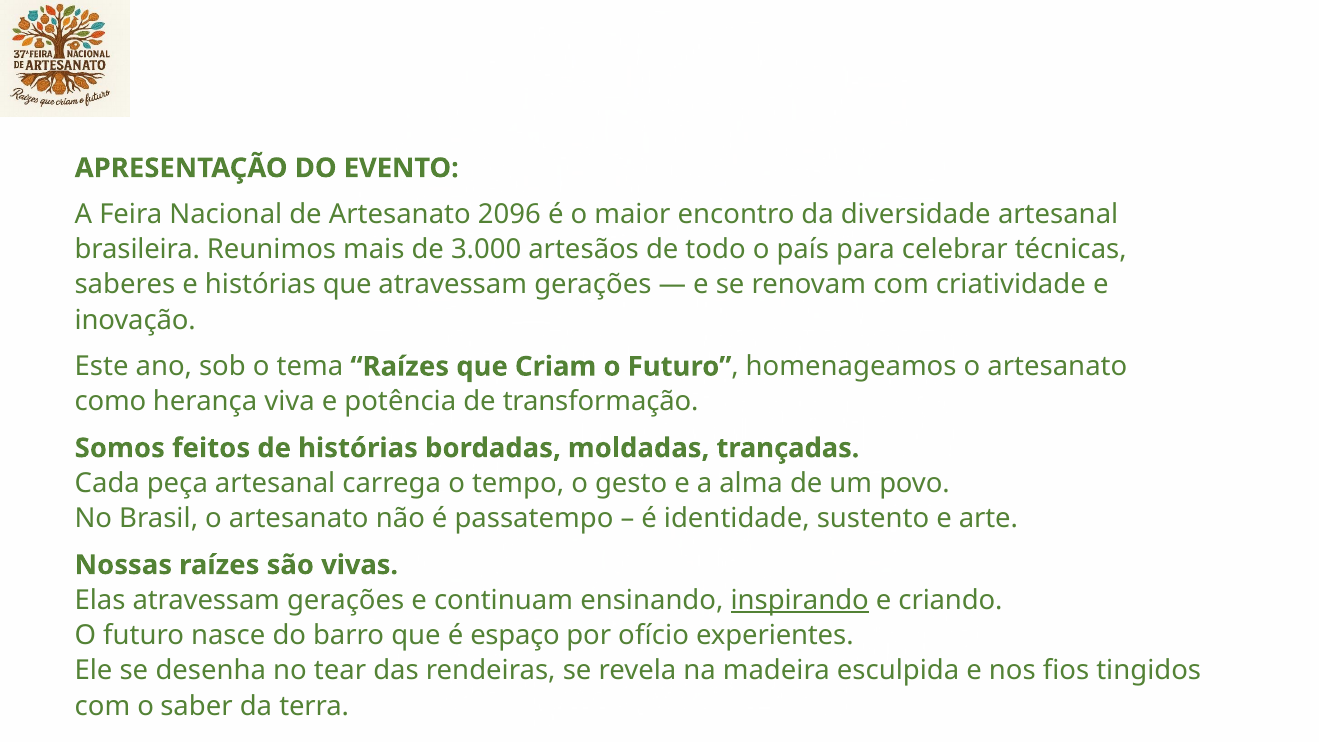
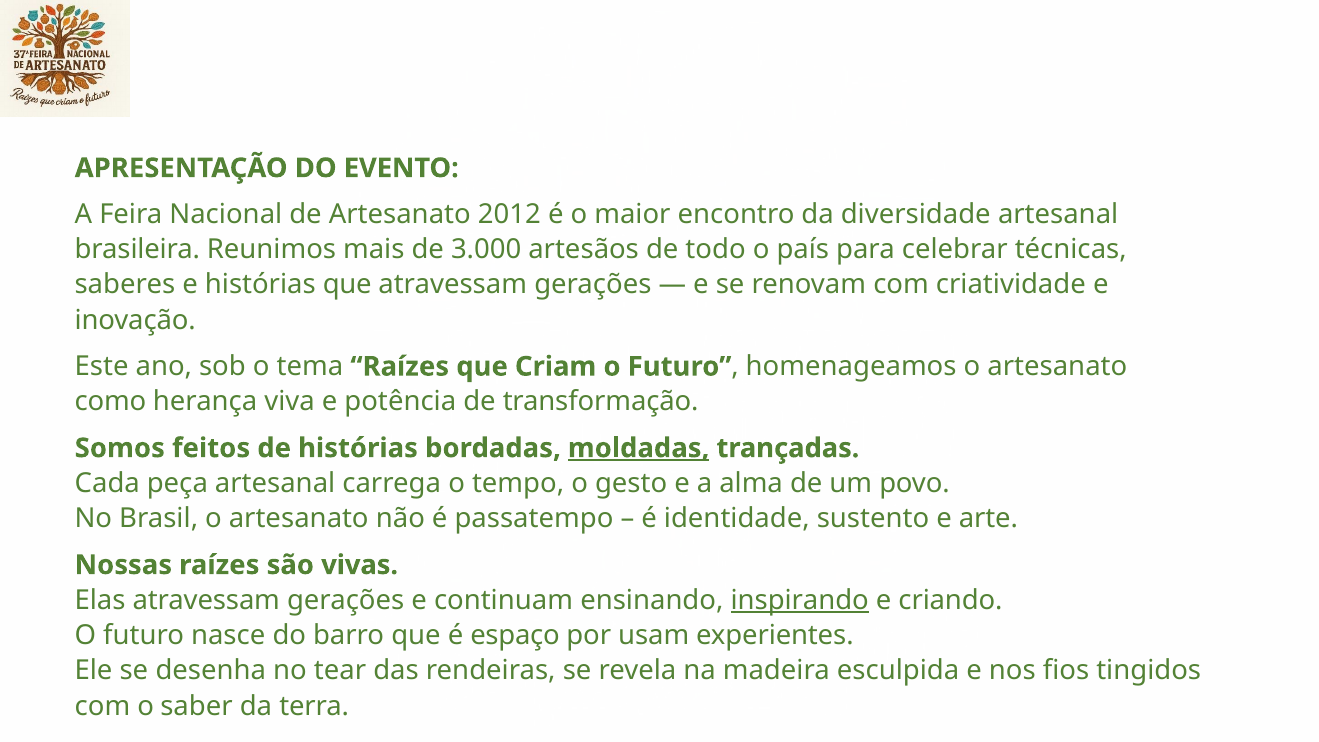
2096: 2096 -> 2012 (509, 214)
moldadas underline: none -> present (639, 448)
ofício: ofício -> usam (654, 636)
